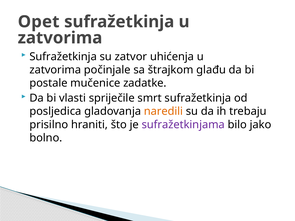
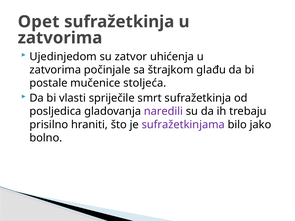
Sufražetkinja: Sufražetkinja -> Ujedinjedom (63, 57)
zadatke: zadatke -> stoljeća (145, 83)
naredili colour: orange -> purple (163, 111)
